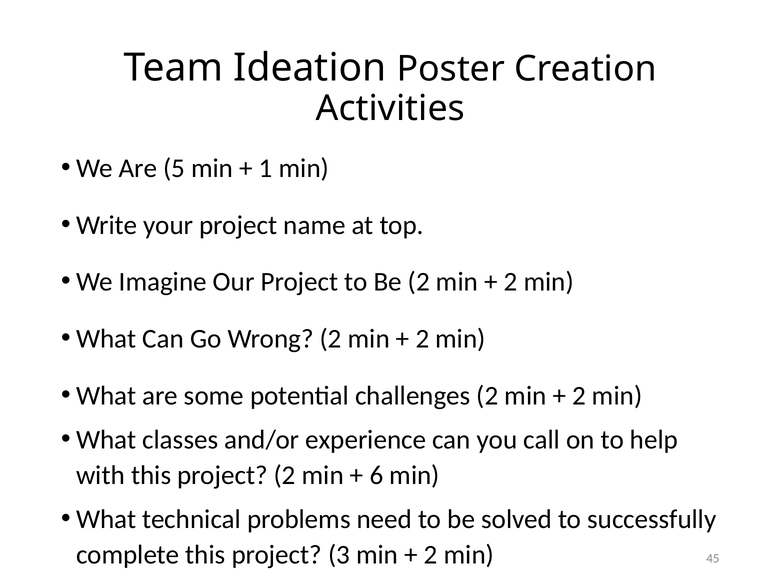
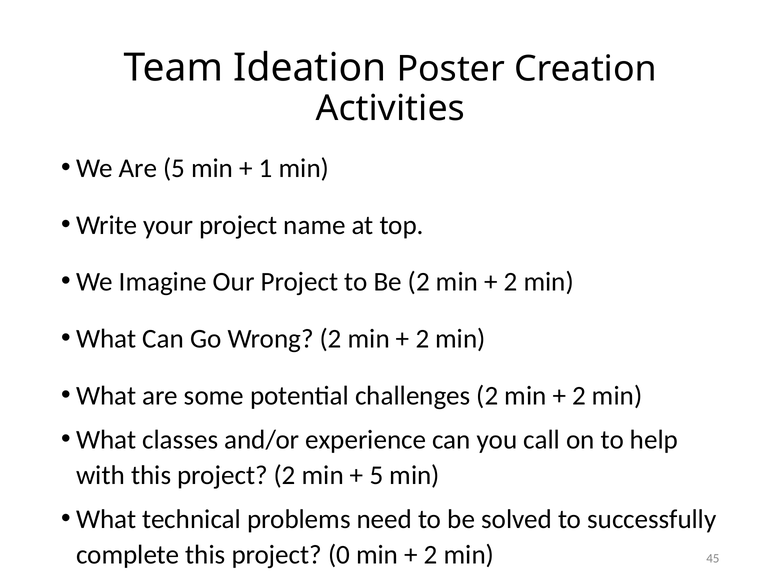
6: 6 -> 5 (376, 476)
3: 3 -> 0 (339, 556)
